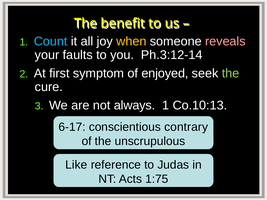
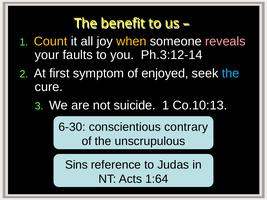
Count colour: light blue -> yellow (51, 41)
the colour: light green -> light blue (231, 73)
always: always -> suicide (135, 105)
6-17: 6-17 -> 6-30 (72, 127)
Like: Like -> Sins (76, 165)
1:75: 1:75 -> 1:64 (157, 179)
